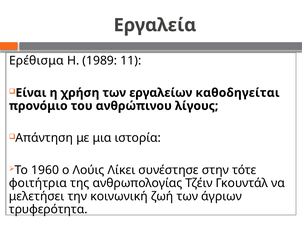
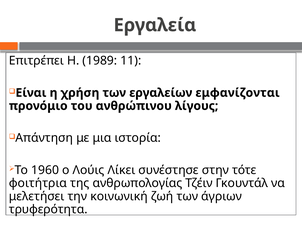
Ερέθισμα: Ερέθισμα -> Επιτρέπει (36, 61)
καθοδηγείται: καθοδηγείται -> εμφανίζονται (238, 93)
